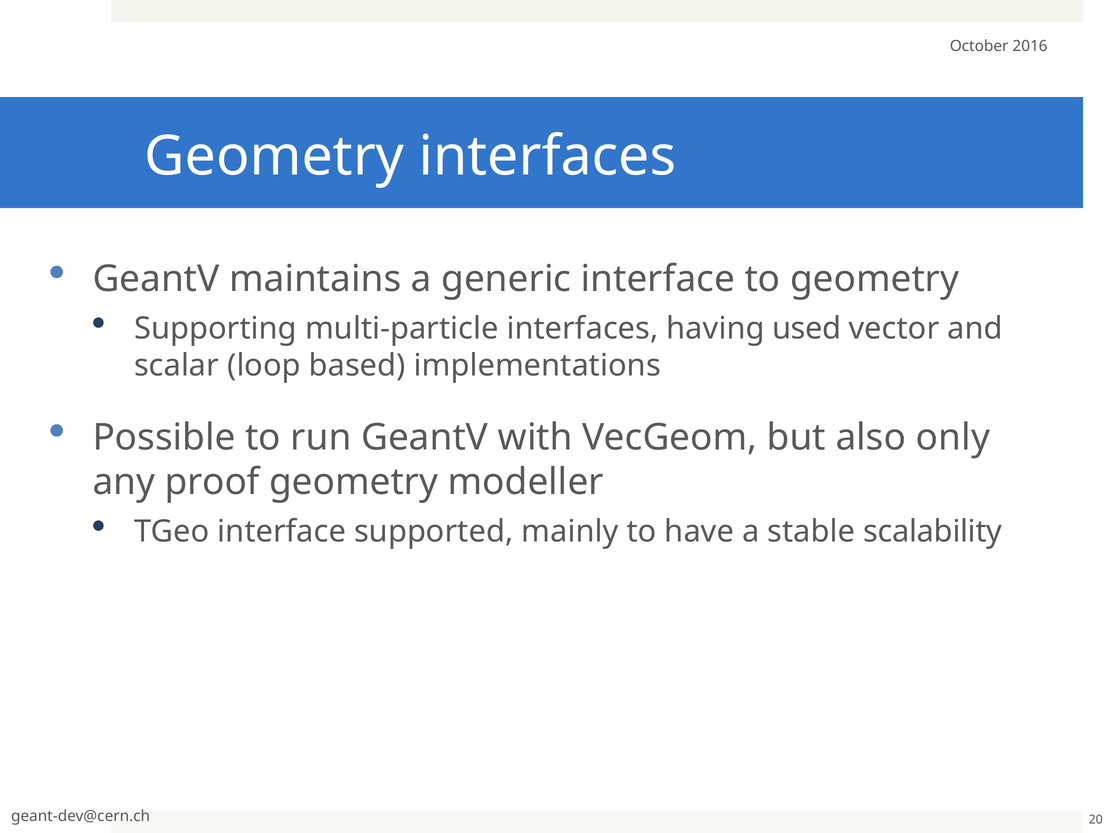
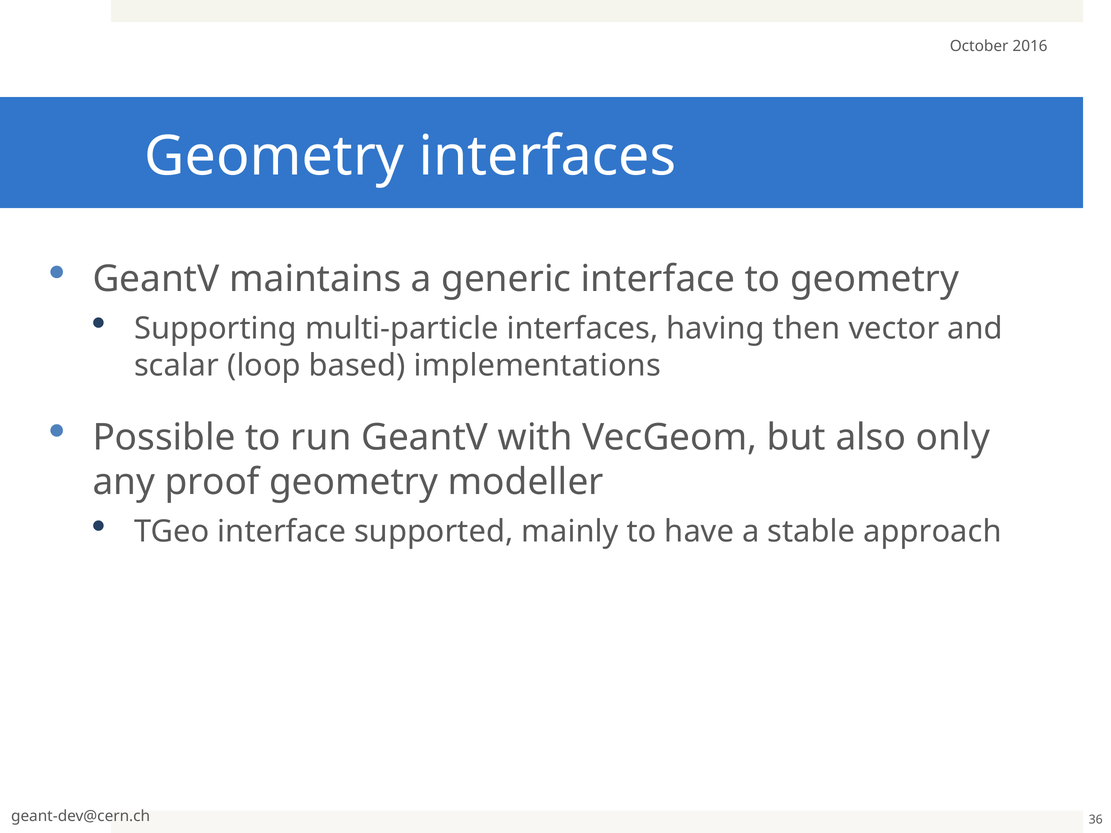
used: used -> then (806, 329)
scalability: scalability -> approach (932, 532)
20: 20 -> 36 (1096, 820)
